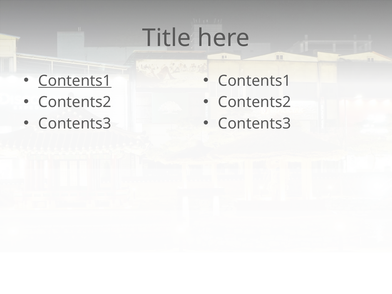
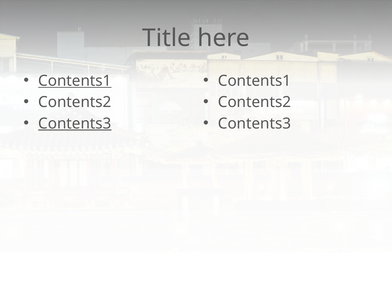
Contents3 underline: none -> present (75, 123)
